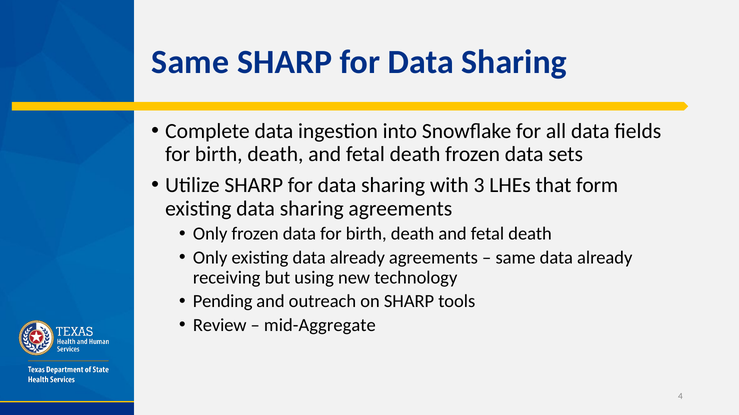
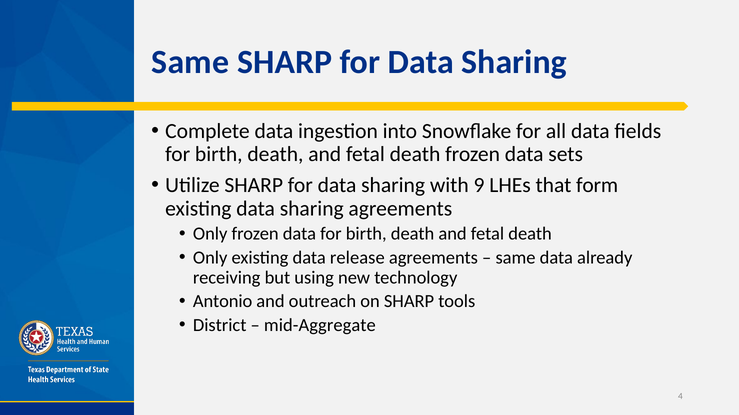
3: 3 -> 9 (479, 186)
existing data already: already -> release (357, 258)
Pending: Pending -> Antonio (223, 302)
Review: Review -> District (220, 326)
